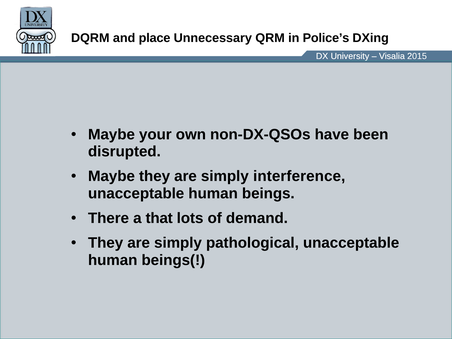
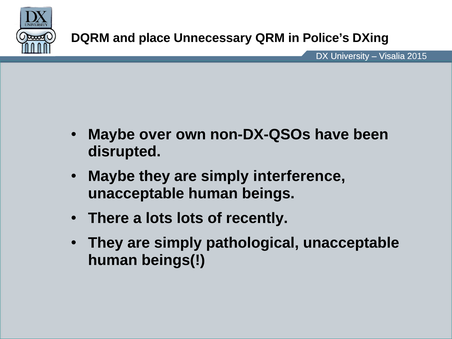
your: your -> over (155, 134)
a that: that -> lots (159, 218)
demand: demand -> recently (257, 218)
